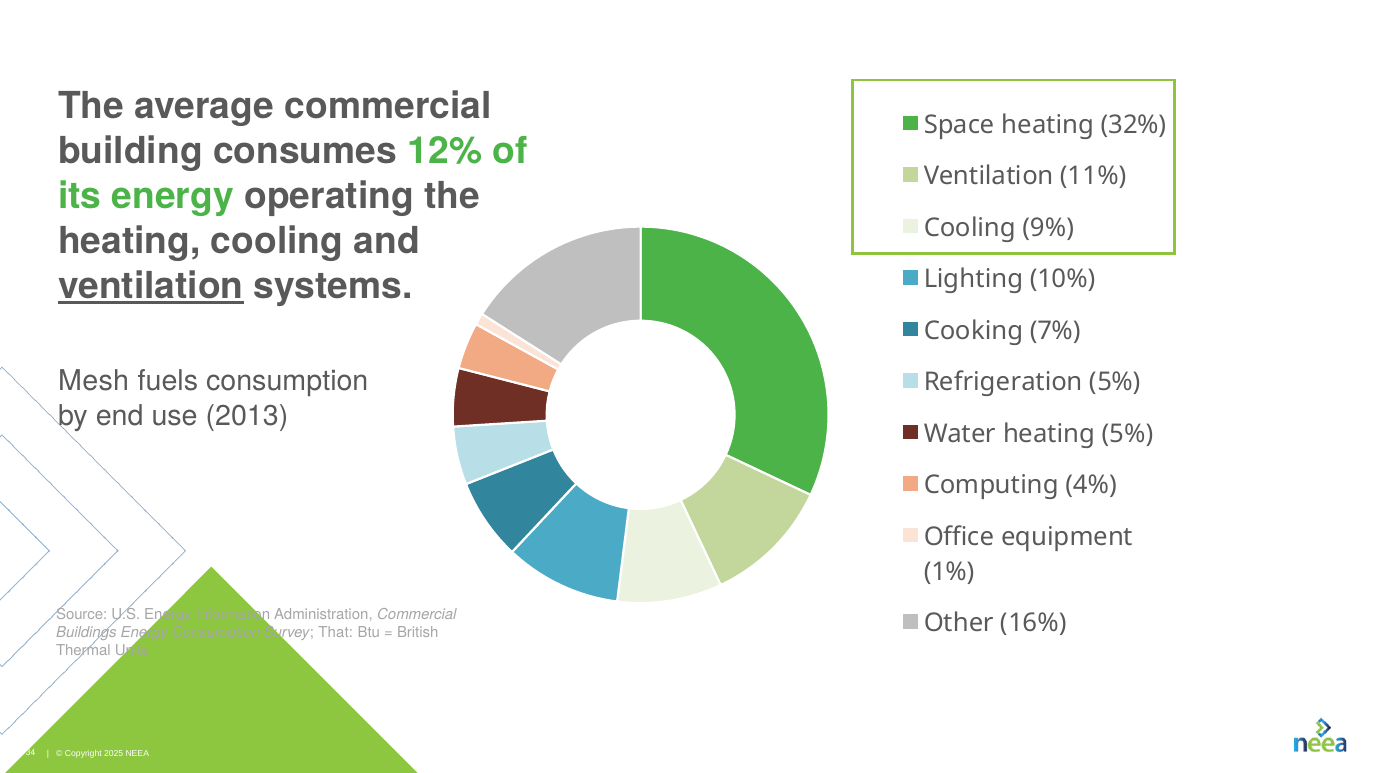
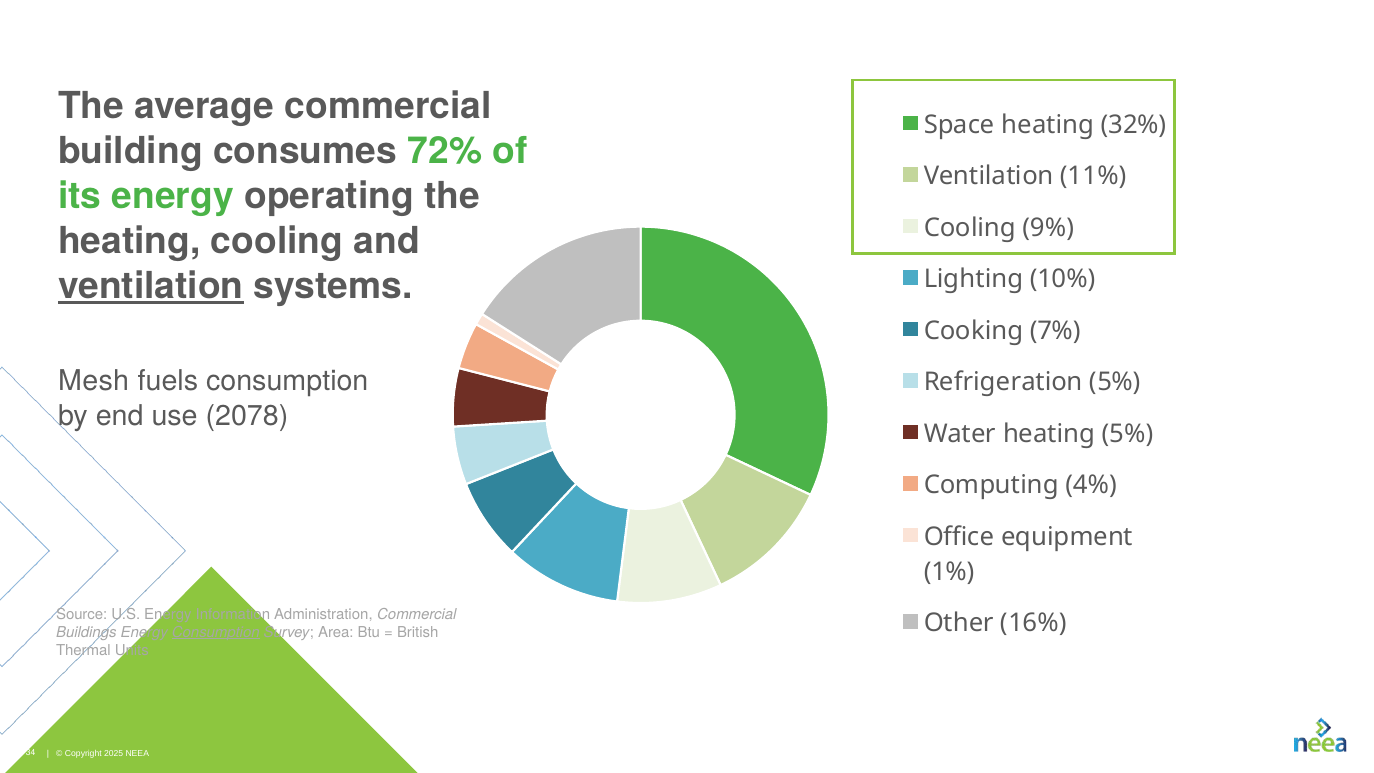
12%: 12% -> 72% (445, 151)
2013: 2013 -> 2078 (247, 416)
Consumption underline: none -> present (216, 632)
That: That -> Area (336, 632)
